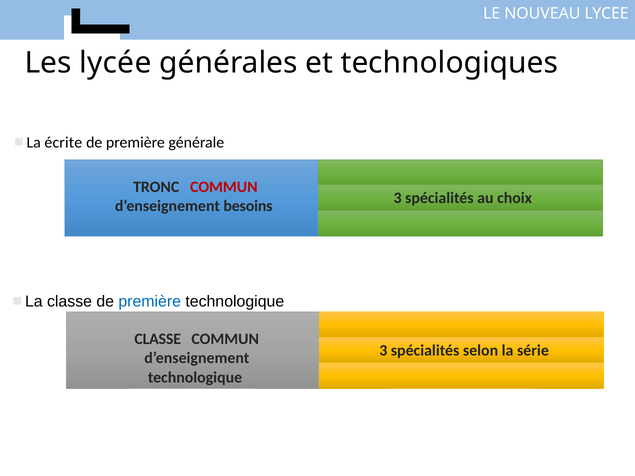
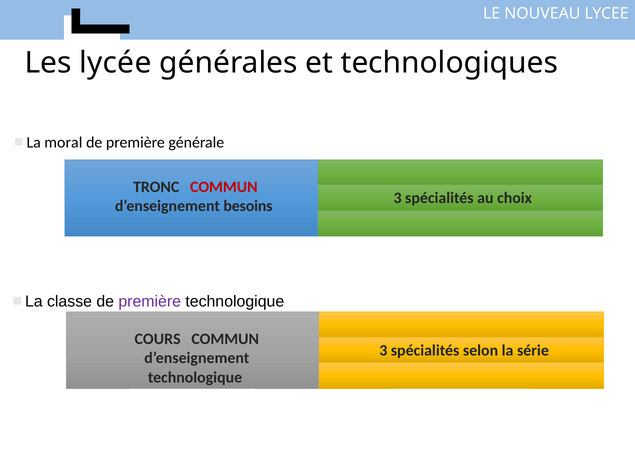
écrite: écrite -> moral (63, 142)
première colour: blue -> purple (150, 302)
CLASSE: CLASSE -> COURS (158, 339)
